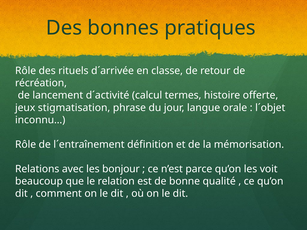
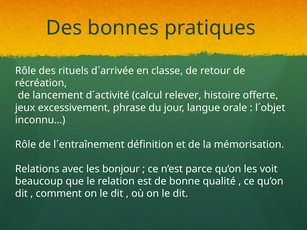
termes: termes -> relever (183, 95)
stigmatisation: stigmatisation -> excessivement (74, 108)
